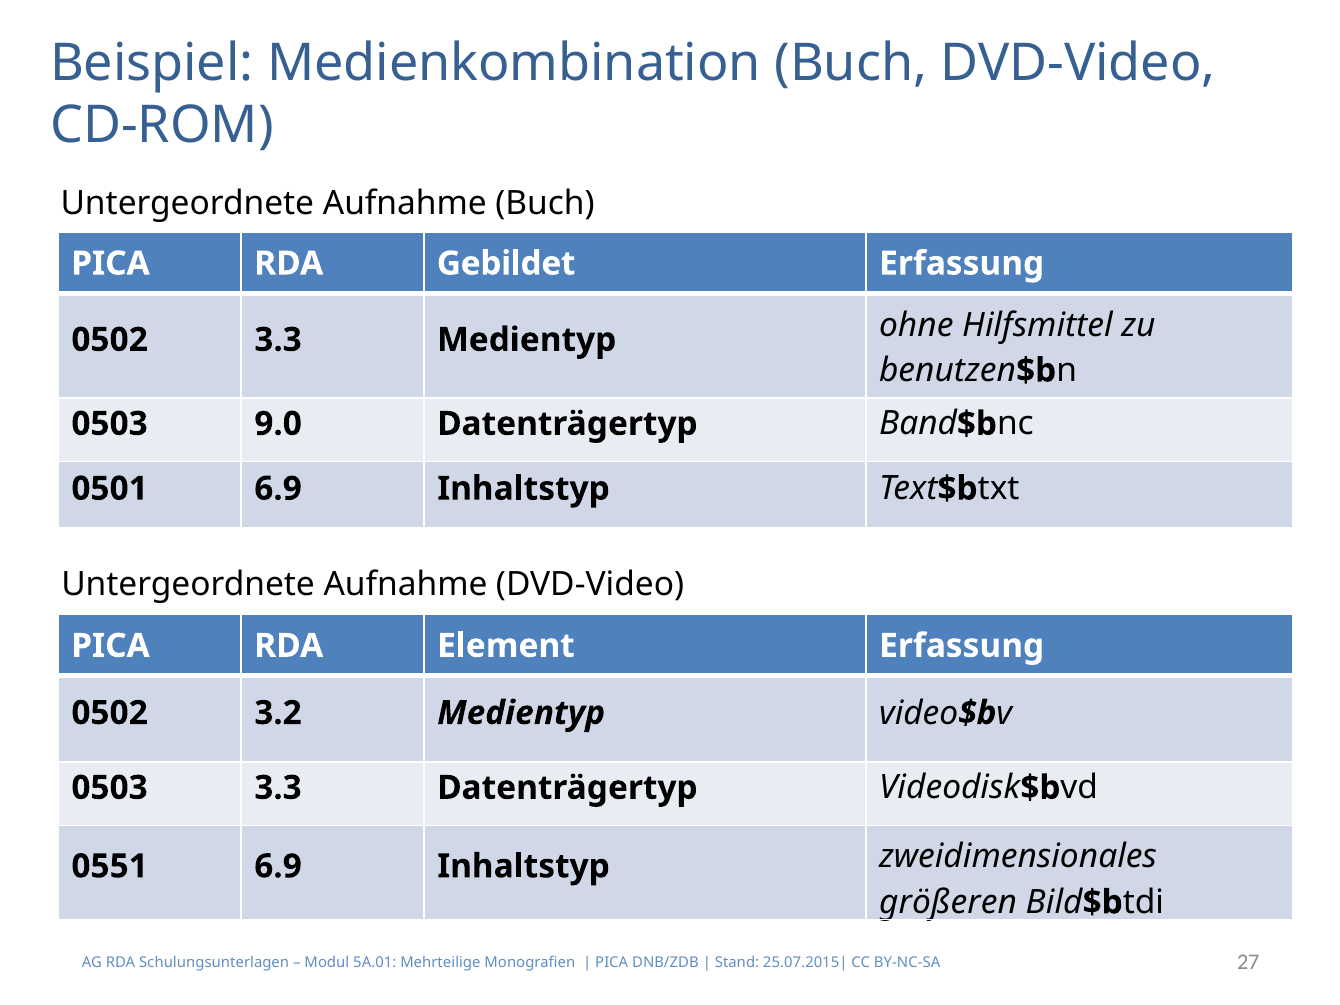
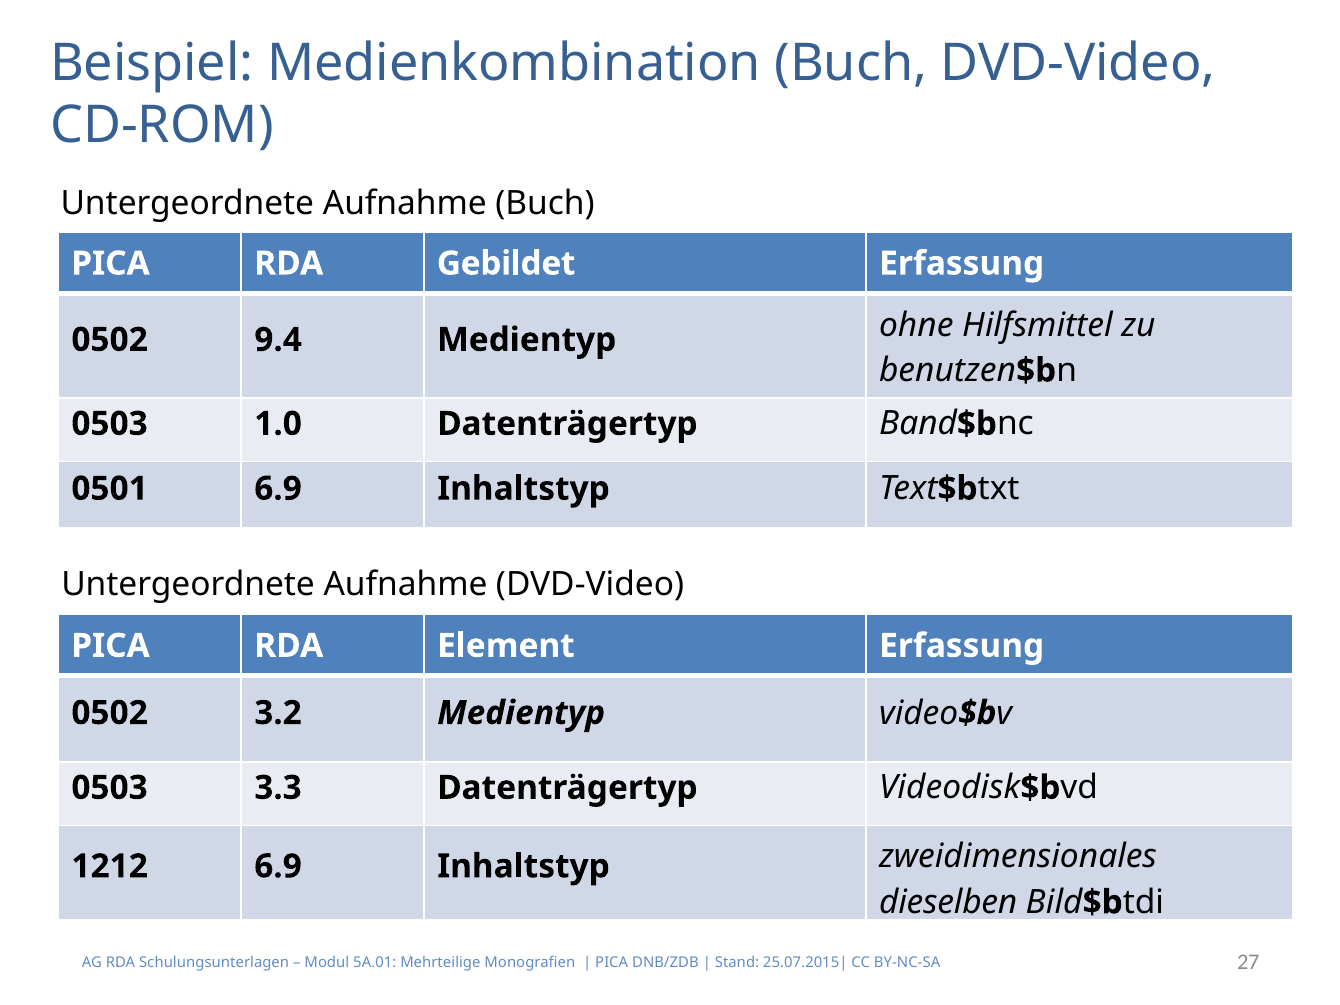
0502 3.3: 3.3 -> 9.4 (278, 340)
9.0: 9.0 -> 1.0 (278, 424)
0551: 0551 -> 1212 (110, 866)
größeren: größeren -> dieselben (948, 902)
